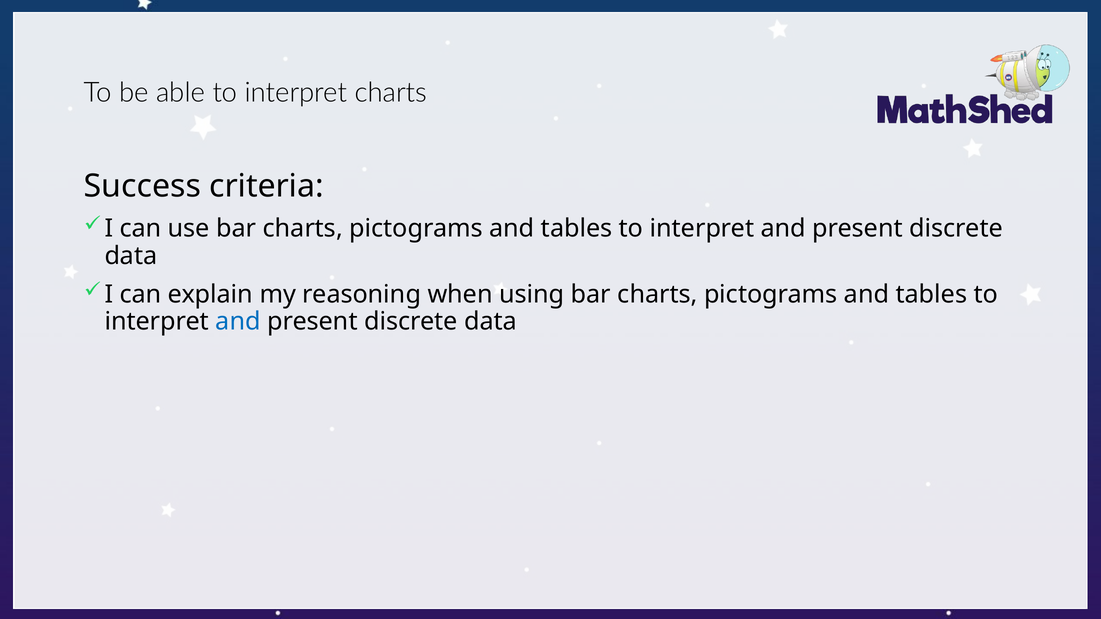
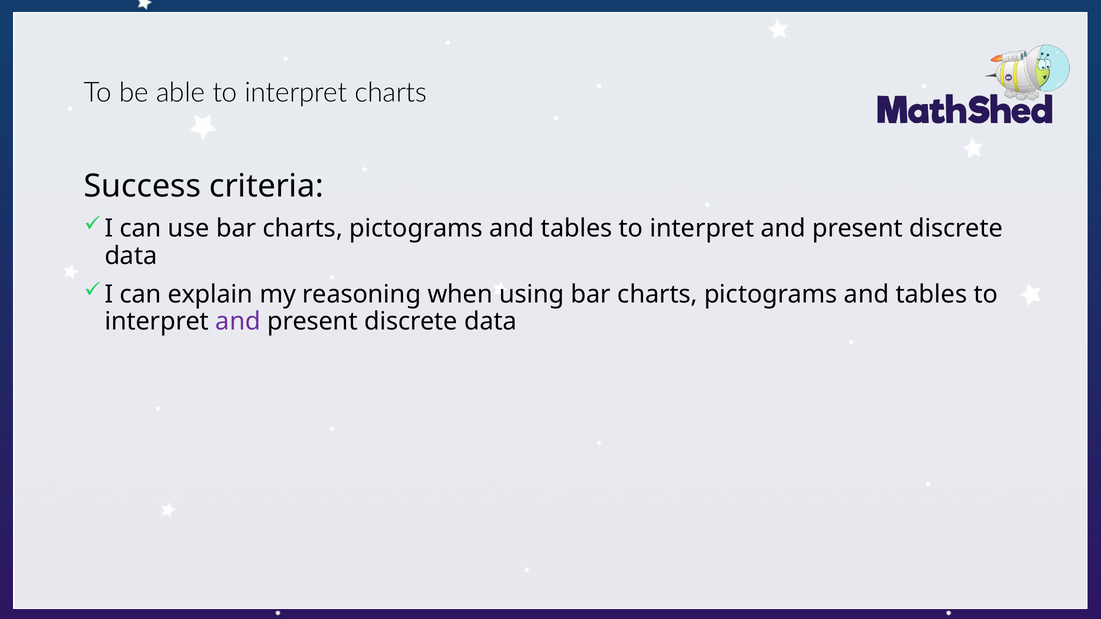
and colour: blue -> purple (238, 322)
